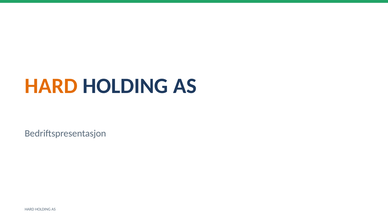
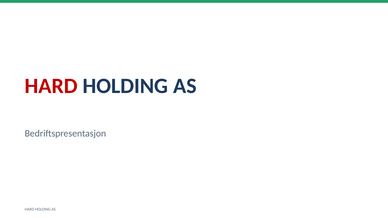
HARD colour: orange -> red (51, 86)
